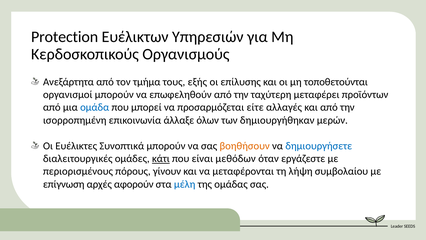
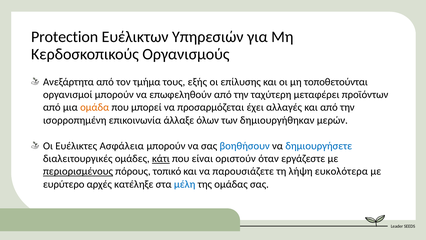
ομάδα colour: blue -> orange (95, 107)
είτε: είτε -> έχει (255, 107)
Συνοπτικά: Συνοπτικά -> Ασφάλεια (122, 146)
βοηθήσουν colour: orange -> blue (245, 146)
μεθόδων: μεθόδων -> οριστούν (236, 158)
περιορισμένους underline: none -> present (78, 171)
γίνουν: γίνουν -> τοπικό (167, 171)
μεταφέρονται: μεταφέρονται -> παρουσιάζετε (243, 171)
συμβολαίου: συμβολαίου -> ευκολότερα (341, 171)
επίγνωση: επίγνωση -> ευρύτερο (64, 184)
αφορούν: αφορούν -> κατέληξε (134, 184)
